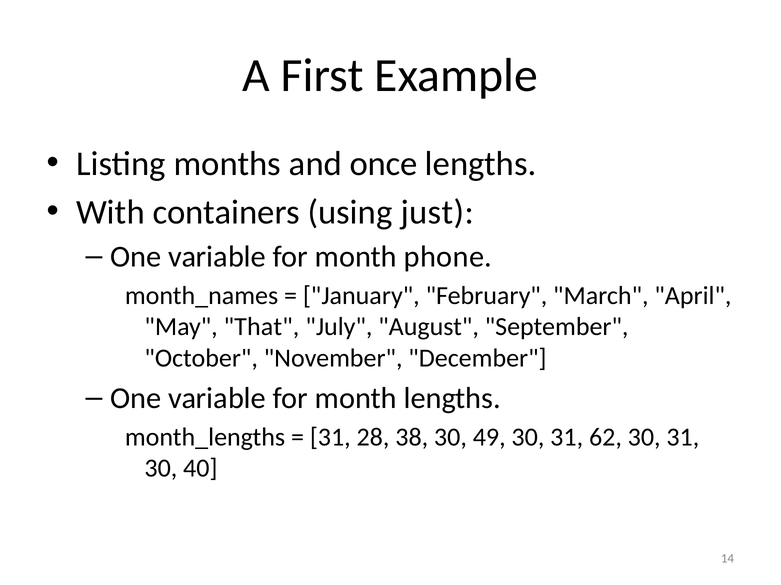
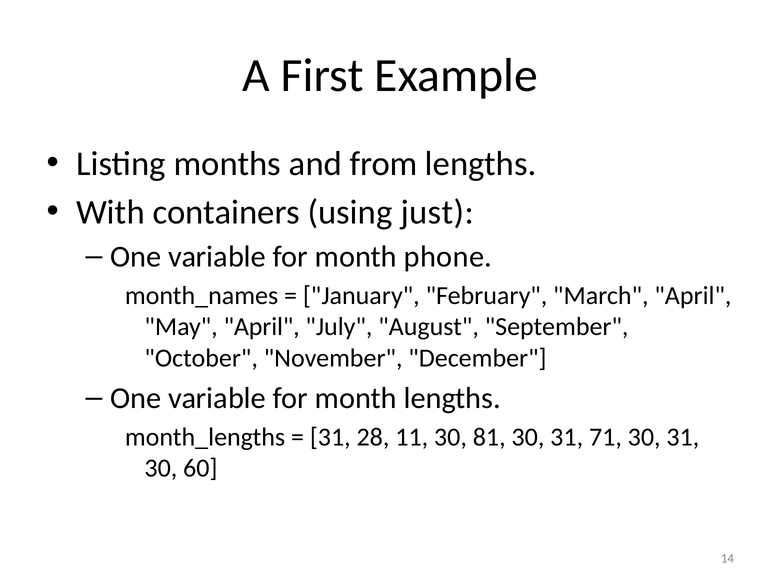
once: once -> from (384, 164)
May That: That -> April (262, 327)
38: 38 -> 11 (412, 438)
49: 49 -> 81 (489, 438)
62: 62 -> 71 (605, 438)
40: 40 -> 60 (200, 469)
